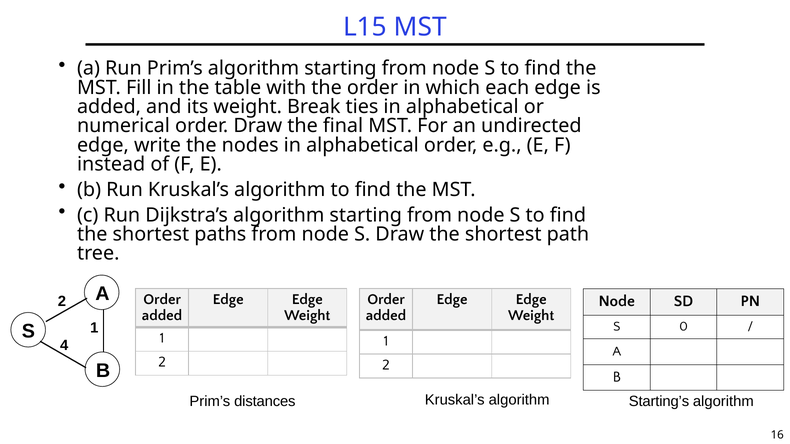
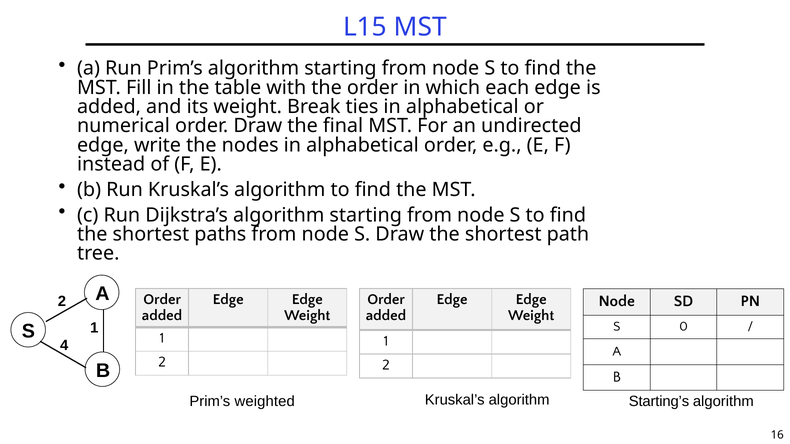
distances: distances -> weighted (265, 402)
